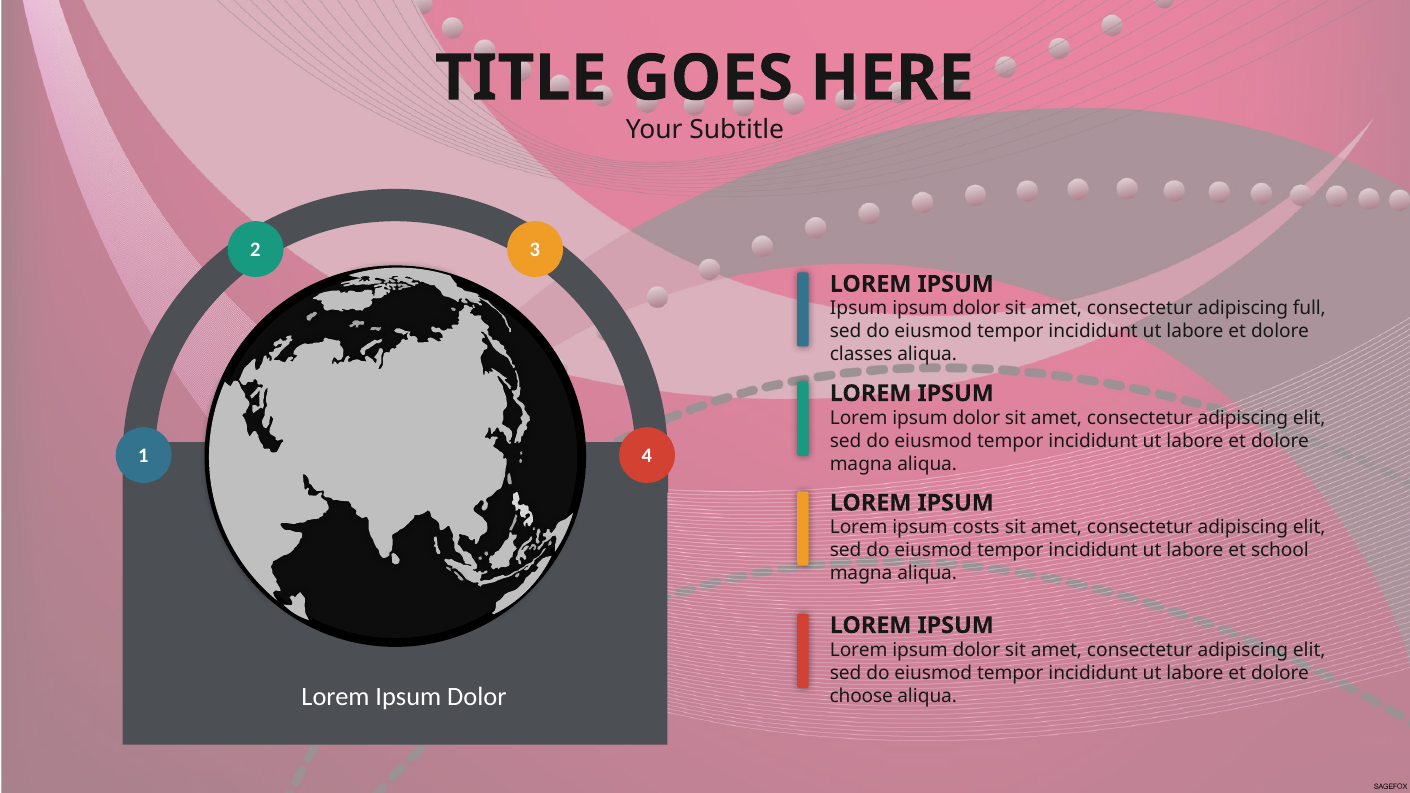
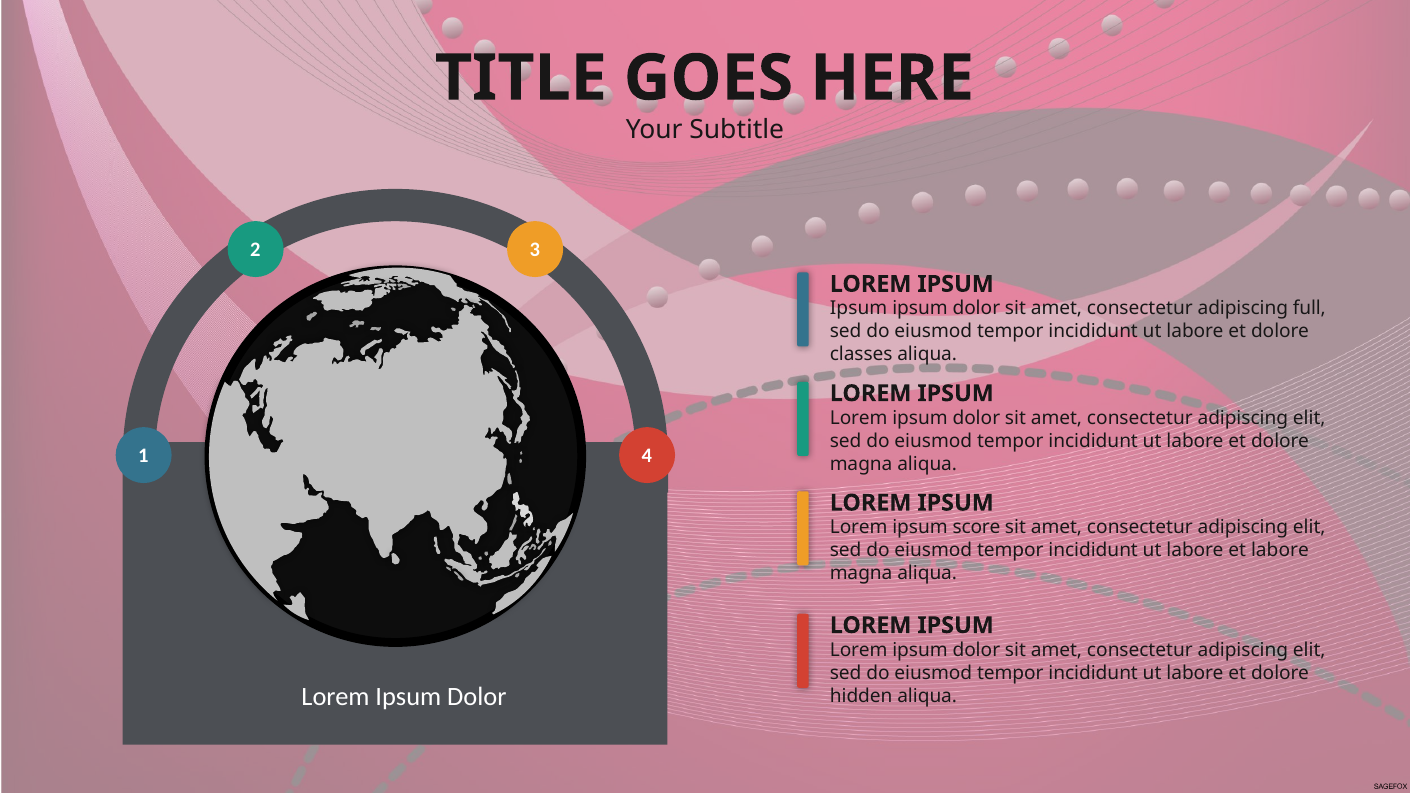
costs: costs -> score (976, 527)
et school: school -> labore (1280, 550)
choose: choose -> hidden (861, 696)
